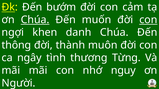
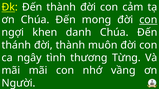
Đến bướm: bướm -> thành (61, 7)
Chúa underline: present -> none (35, 20)
muốn: muốn -> mong (97, 20)
thông: thông -> thánh (16, 45)
nguy: nguy -> vầng (123, 71)
